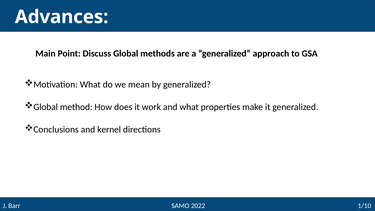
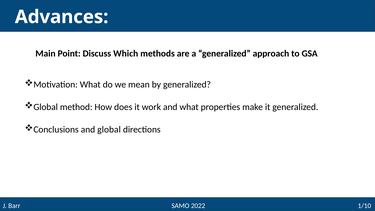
Discuss Global: Global -> Which (126, 54)
and kernel: kernel -> global (109, 129)
